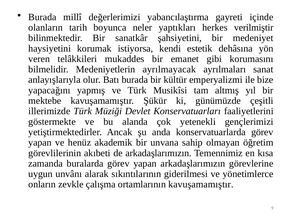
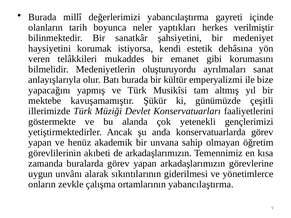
ayrılmayacak: ayrılmayacak -> oluşturuyordu (169, 69)
ortamlarının kavuşamamıştır: kavuşamamıştır -> yabancılaştırma (201, 185)
